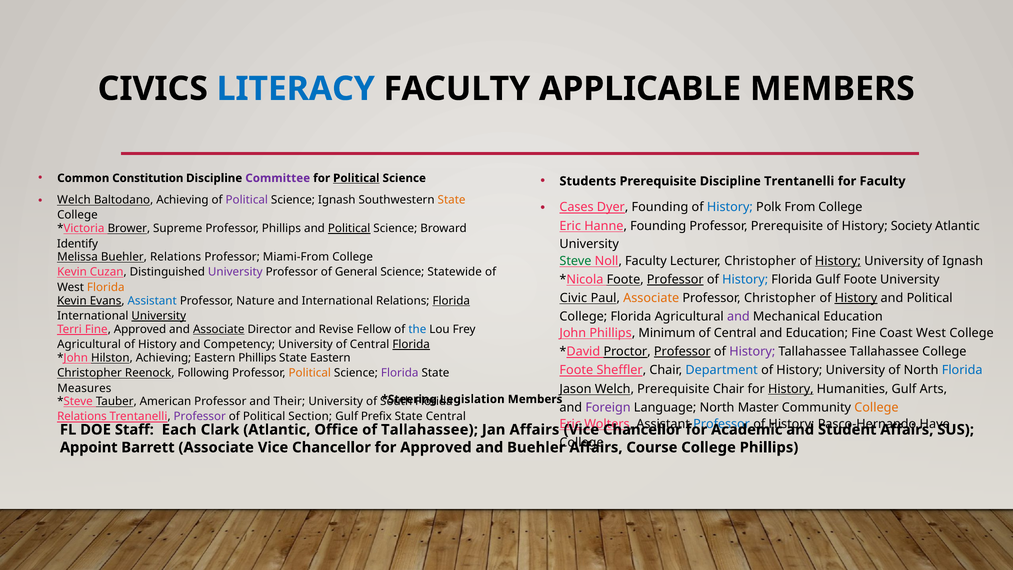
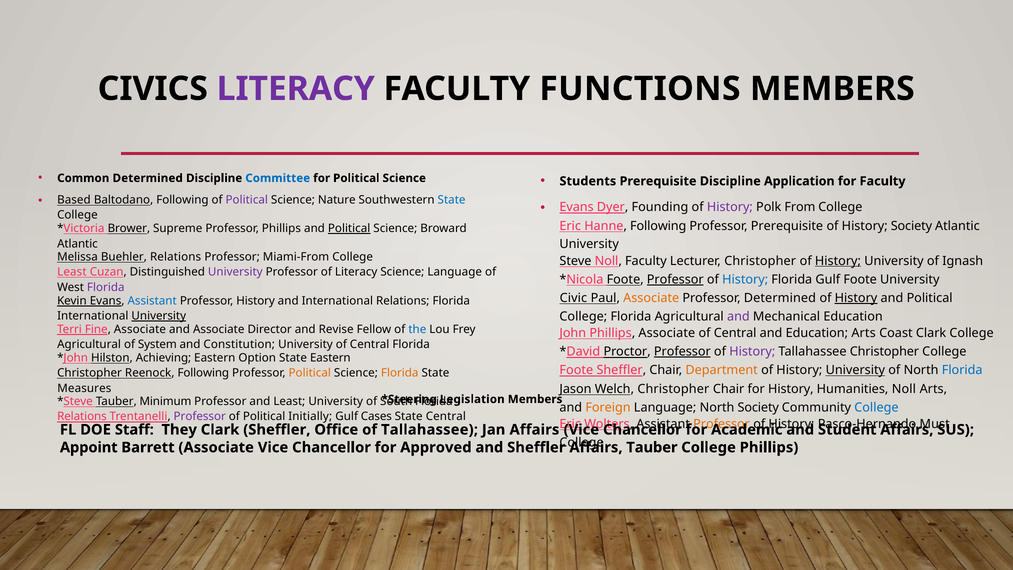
LITERACY colour: blue -> purple (296, 89)
APPLICABLE: APPLICABLE -> FUNCTIONS (640, 89)
Common Constitution: Constitution -> Determined (148, 178)
Committee colour: purple -> blue (278, 178)
Political underline: present -> none (356, 178)
Discipline Trentanelli: Trentanelli -> Application (799, 181)
Welch: Welch -> Based (74, 200)
Baltodano Achieving: Achieving -> Following (182, 200)
Science Ignash: Ignash -> Nature (337, 200)
State colour: orange -> blue (452, 200)
Cases: Cases -> Evans (577, 207)
History colour: blue -> purple (730, 207)
Hanne Founding: Founding -> Following (658, 226)
Identify: Identify -> Atlantic (77, 244)
Steve colour: green -> black (575, 261)
Kevin: Kevin -> Least (72, 272)
of General: General -> Literacy (356, 272)
Science Statewide: Statewide -> Language (455, 272)
Florida colour: orange -> purple (106, 287)
Professor Christopher: Christopher -> Determined (780, 298)
Professor Nature: Nature -> History (256, 301)
Florida underline: present -> none (451, 301)
Fine Approved: Approved -> Associate (140, 329)
Associate underline: present -> none (219, 329)
Phillips Minimum: Minimum -> Associate (667, 333)
Education Fine: Fine -> Arts (864, 333)
Coast West: West -> Clark (931, 333)
History: History -> System (157, 344)
Competency: Competency -> Constitution (239, 344)
Florida underline: present -> none (411, 344)
Tallahassee Tallahassee: Tallahassee -> Christopher (884, 352)
Eastern Phillips: Phillips -> Option (257, 358)
Department colour: blue -> orange (722, 370)
University underline: none -> present (855, 370)
Florida colour: purple -> orange (400, 373)
Welch Prerequisite: Prerequisite -> Christopher (673, 389)
History underline: present -> none (791, 389)
Humanities Gulf: Gulf -> Noll (904, 389)
American: American -> Minimum (165, 401)
and Their: Their -> Least (289, 401)
Foreign colour: purple -> orange (608, 407)
North Master: Master -> Society (758, 407)
College colour: orange -> blue (876, 407)
Section: Section -> Initially (310, 417)
Prefix: Prefix -> Cases (376, 417)
Professor colour: blue -> orange (722, 424)
Have: Have -> Must (935, 424)
Each: Each -> They (179, 430)
Clark Atlantic: Atlantic -> Sheffler (277, 430)
and Buehler: Buehler -> Sheffler (536, 447)
Course: Course -> Tauber (652, 447)
